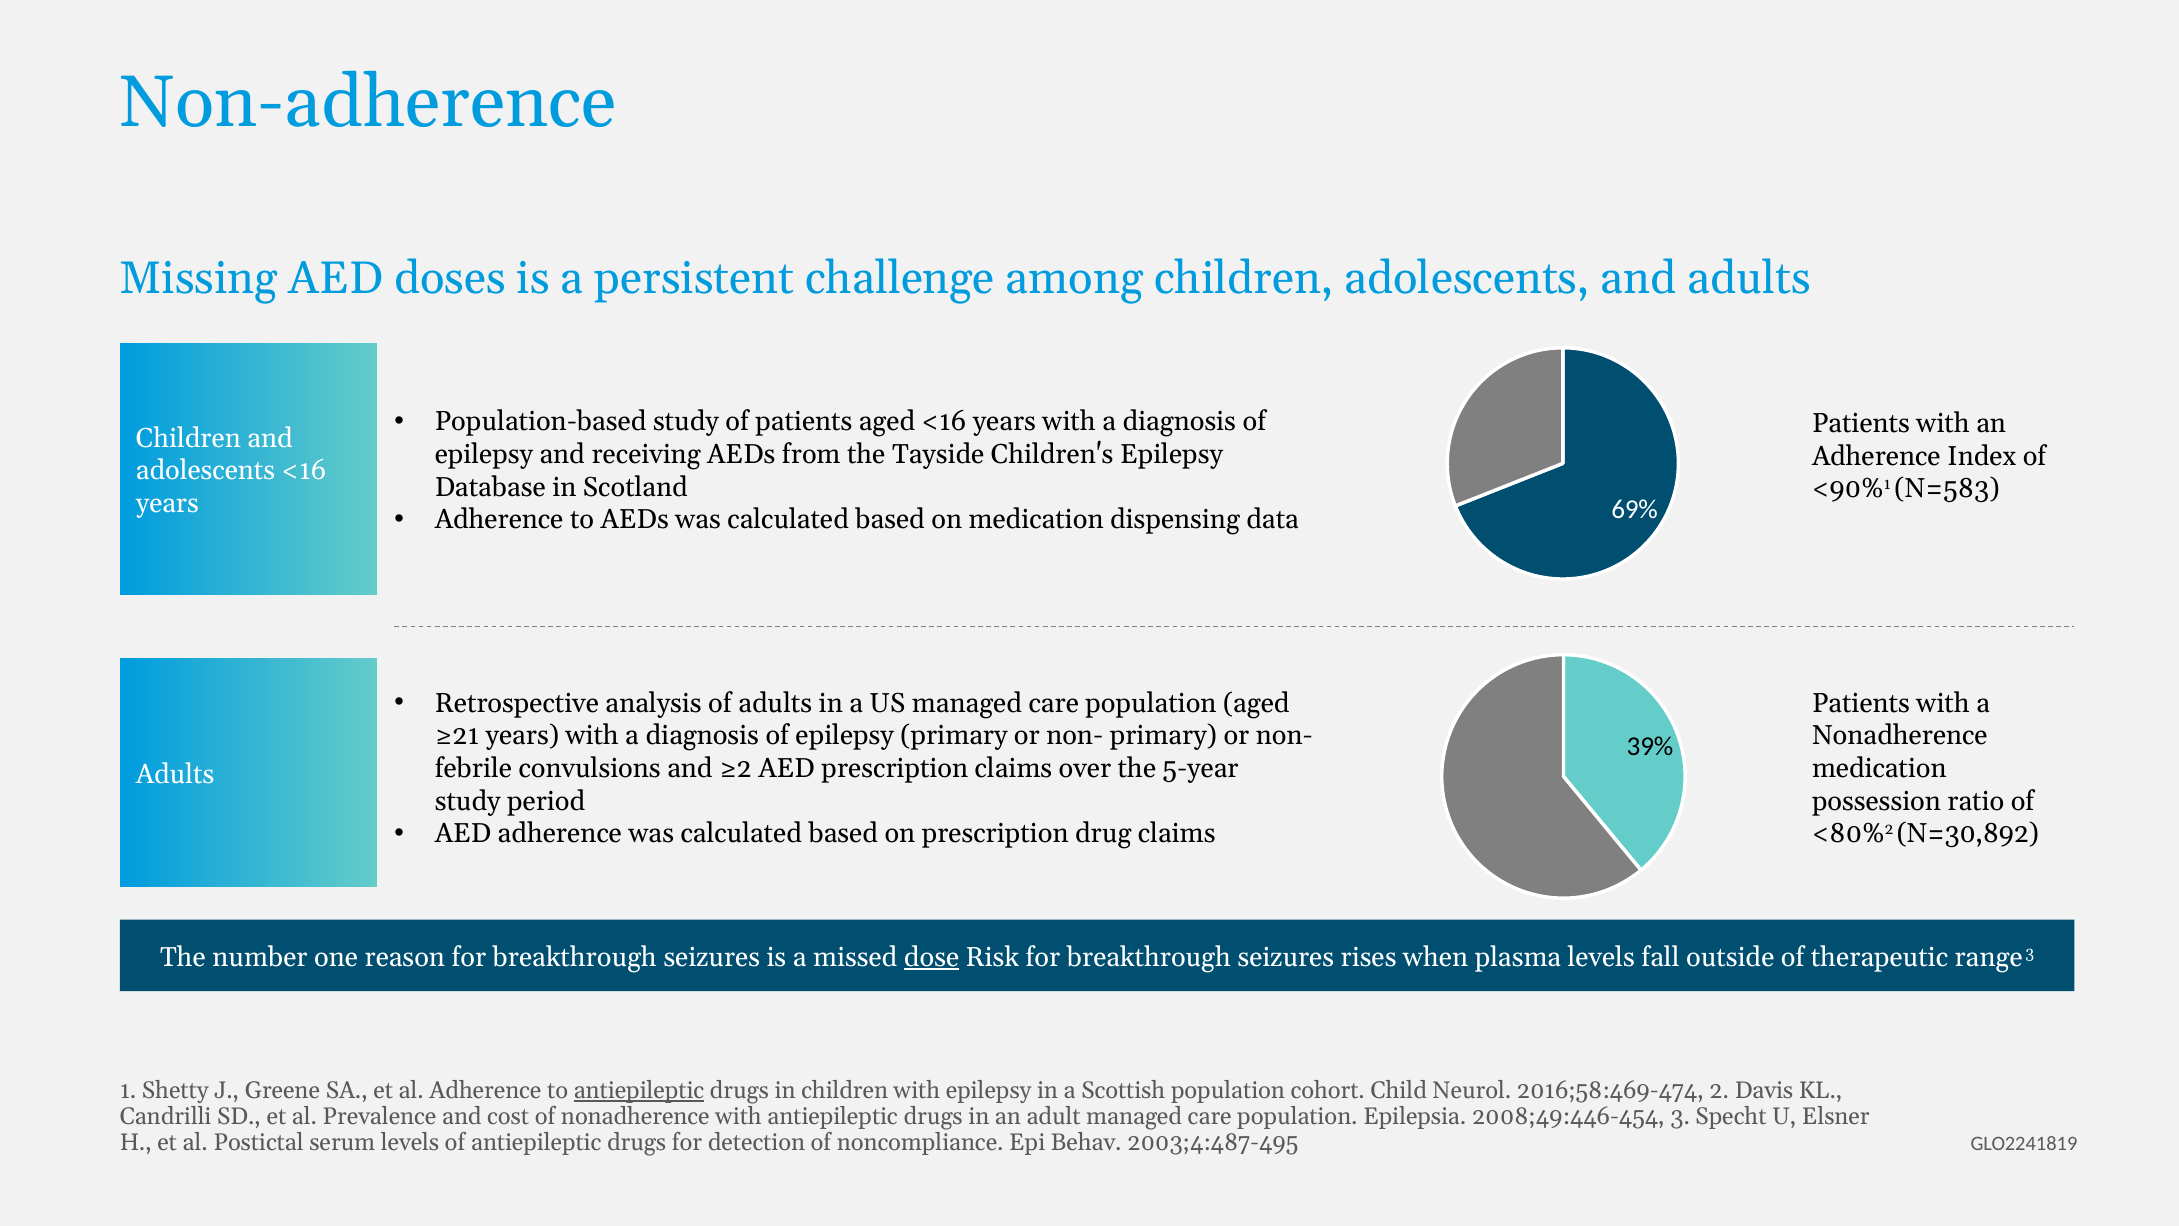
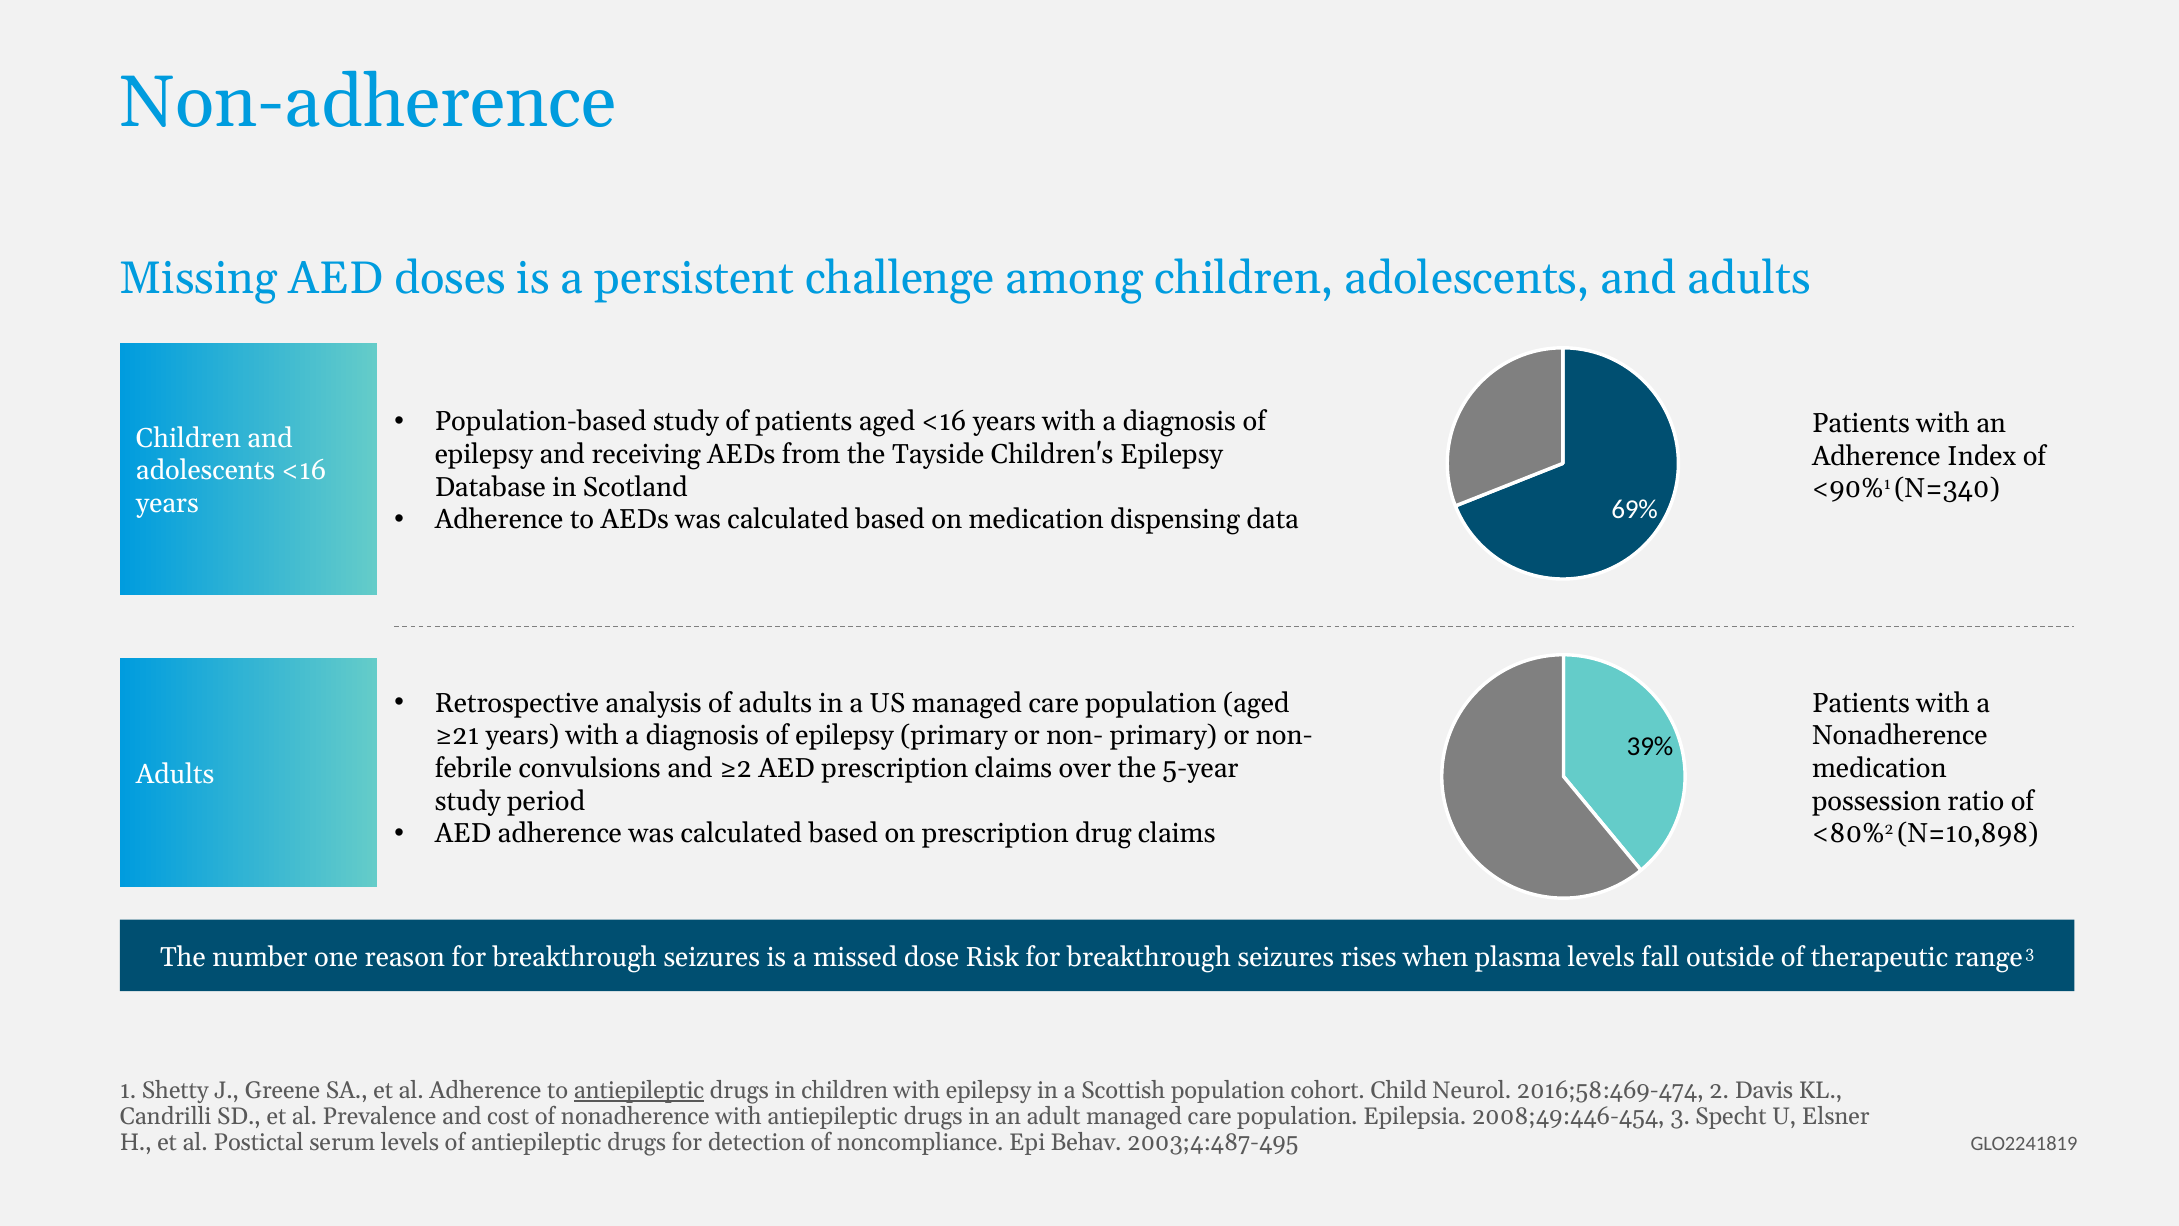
N=583: N=583 -> N=340 (1947, 489)
N=30,892: N=30,892 -> N=10,898 (1968, 834)
dose underline: present -> none (932, 957)
